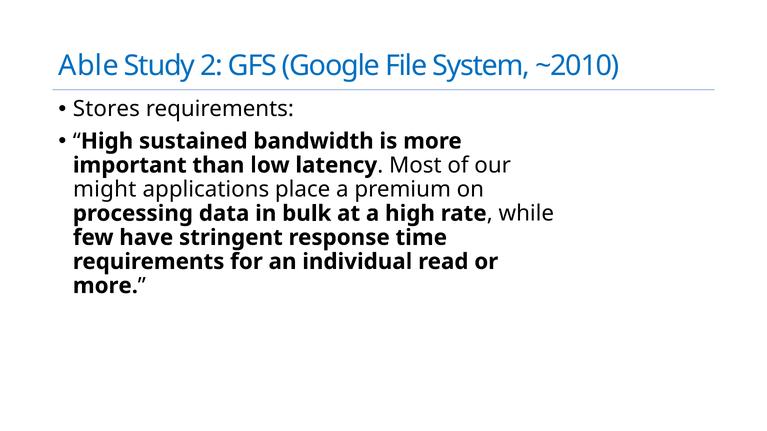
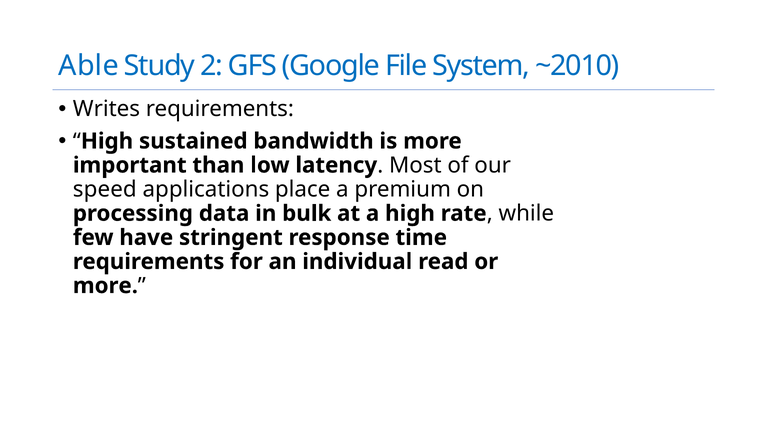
Stores: Stores -> Writes (106, 109)
might: might -> speed (105, 190)
